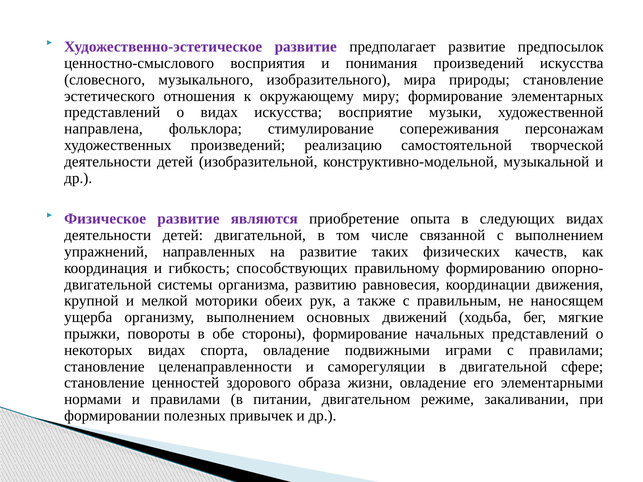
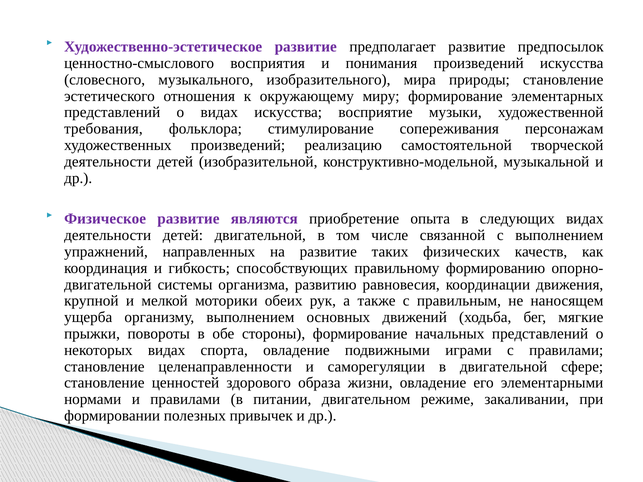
направлена: направлена -> требования (103, 129)
